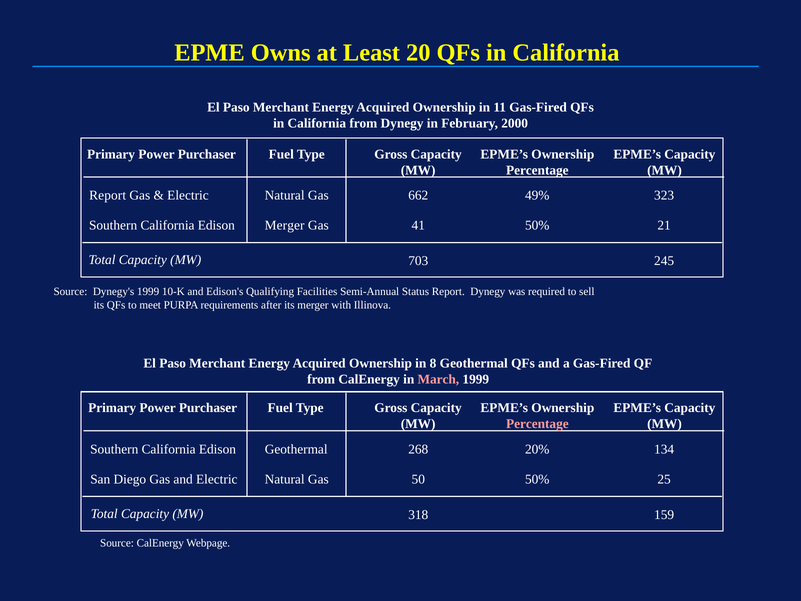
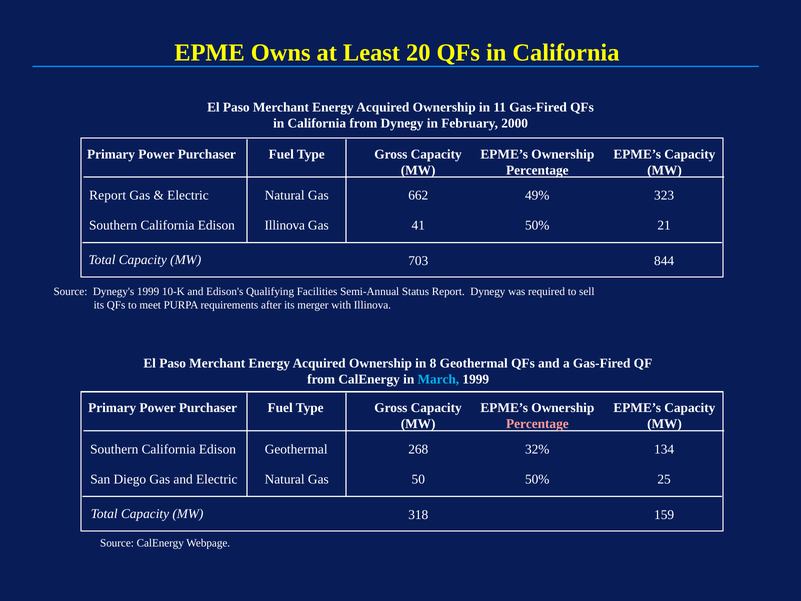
Merger: Merger -> Illinova (285, 225)
245: 245 -> 844 (664, 261)
March colour: pink -> light blue (438, 379)
20%: 20% -> 32% (537, 449)
